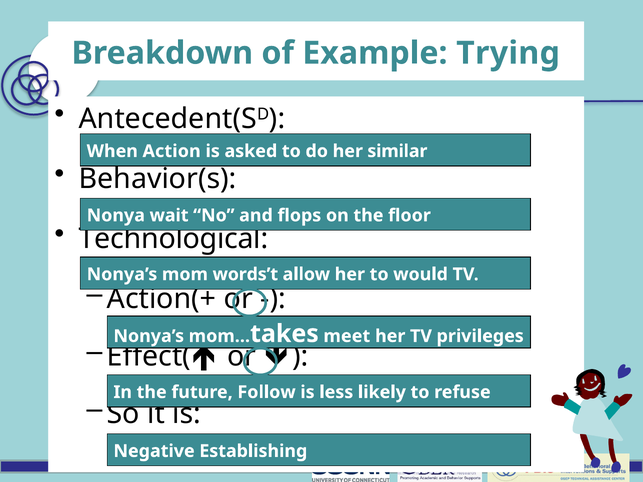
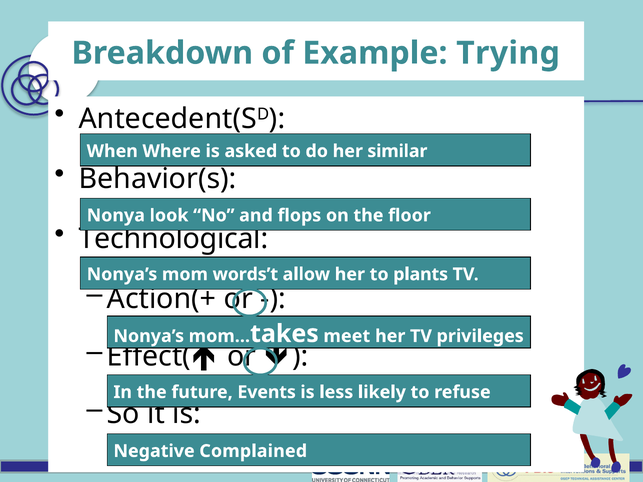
Action: Action -> Where (172, 151)
wait: wait -> look (169, 216)
would: would -> plants (421, 274)
Follow: Follow -> Events (267, 392)
Establishing: Establishing -> Complained (253, 451)
